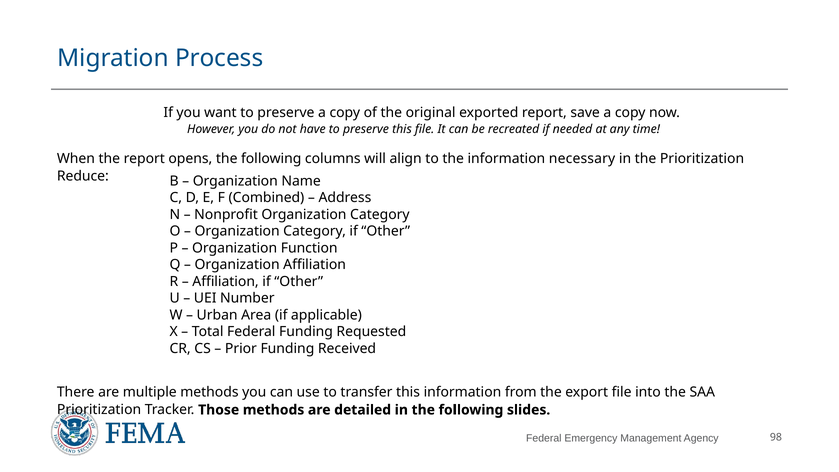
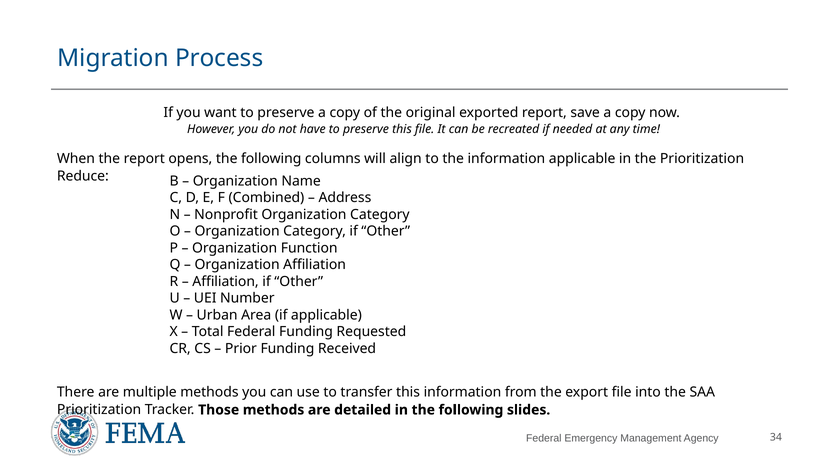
information necessary: necessary -> applicable (582, 158)
98: 98 -> 34 (776, 437)
